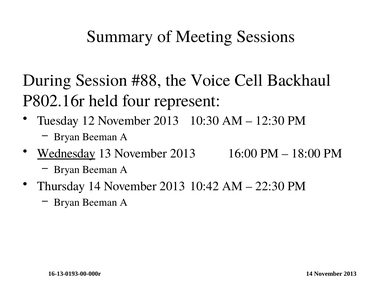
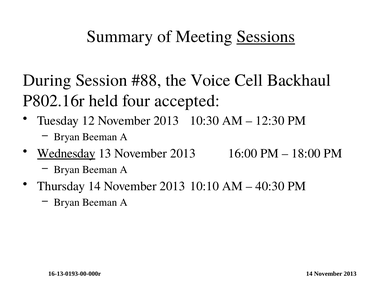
Sessions underline: none -> present (266, 37)
represent: represent -> accepted (187, 100)
10:42: 10:42 -> 10:10 (204, 186)
22:30: 22:30 -> 40:30 (270, 186)
